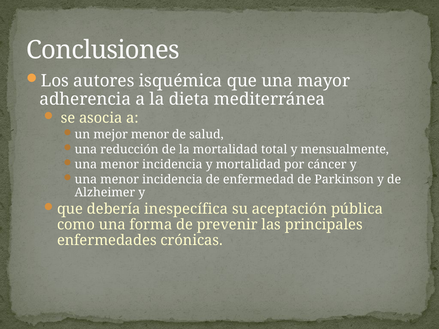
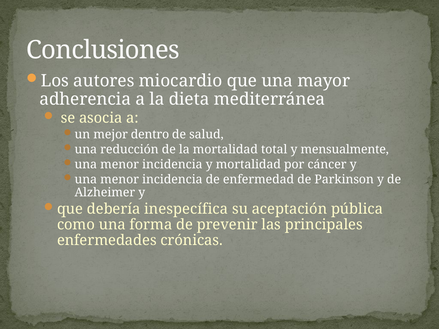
isquémica: isquémica -> miocardio (181, 81)
mejor menor: menor -> dentro (150, 135)
